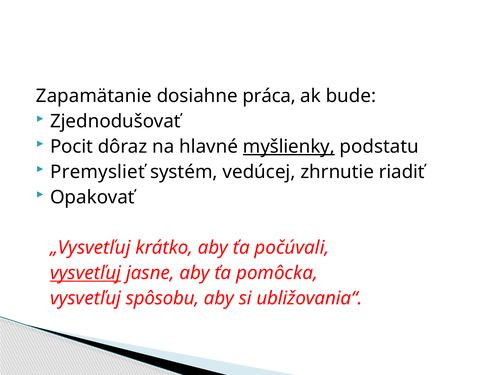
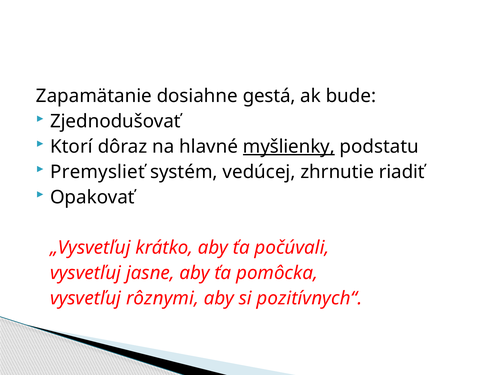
práca: práca -> gestá (269, 96)
Pocit: Pocit -> Ktorí (71, 147)
vysvetľuj underline: present -> none (86, 274)
spôsobu: spôsobu -> rôznymi (163, 299)
ubližovania“: ubližovania“ -> pozitívnych“ (309, 299)
